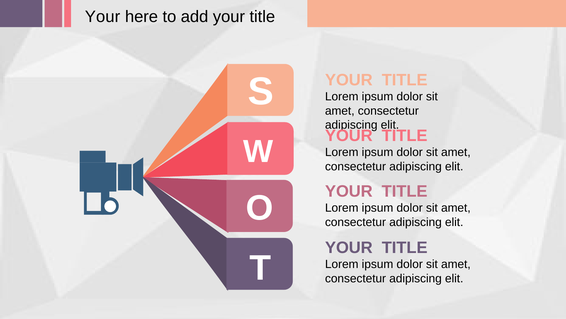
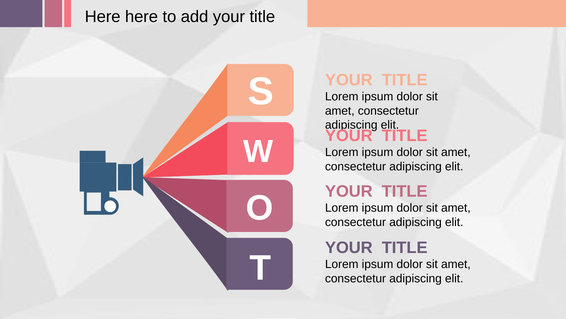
Your: Your -> Here (103, 17)
